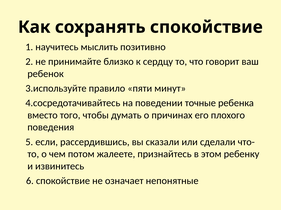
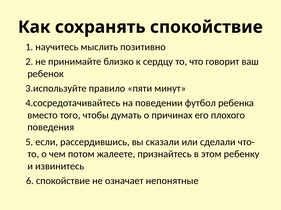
точные: точные -> футбол (200, 103)
